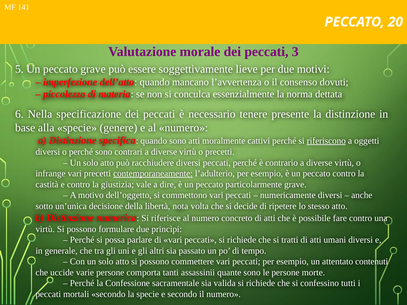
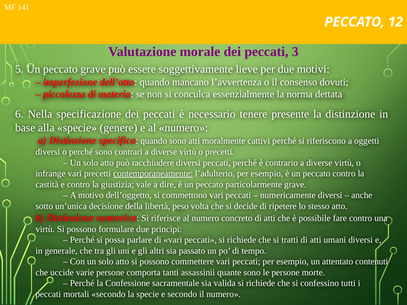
20: 20 -> 12 (396, 22)
riferiscono underline: present -> none (326, 141)
nota: nota -> peso (181, 206)
